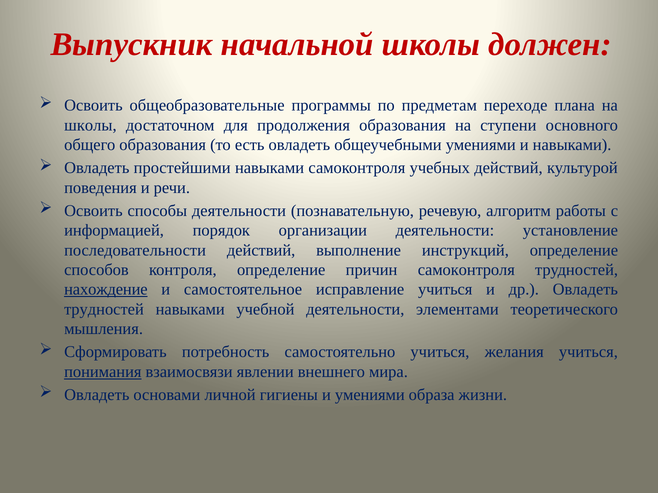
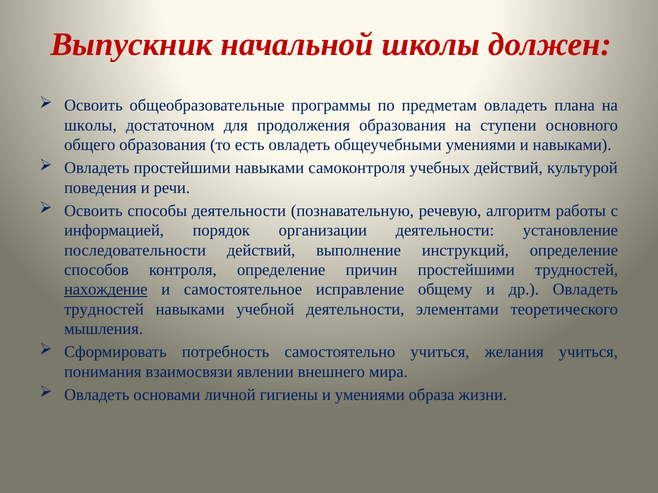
предметам переходе: переходе -> овладеть (516, 106)
причин самоконтроля: самоконтроля -> простейшими (466, 270)
исправление учиться: учиться -> общему (445, 290)
понимания underline: present -> none (103, 372)
